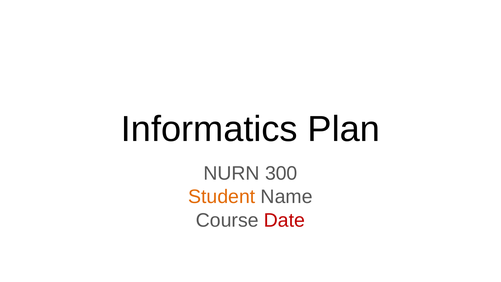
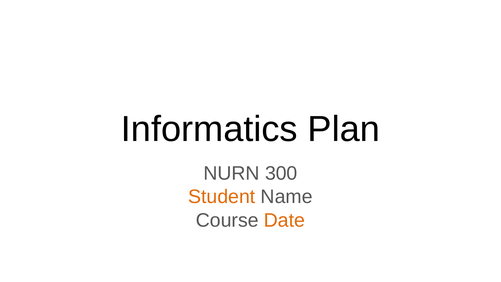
Date colour: red -> orange (284, 220)
